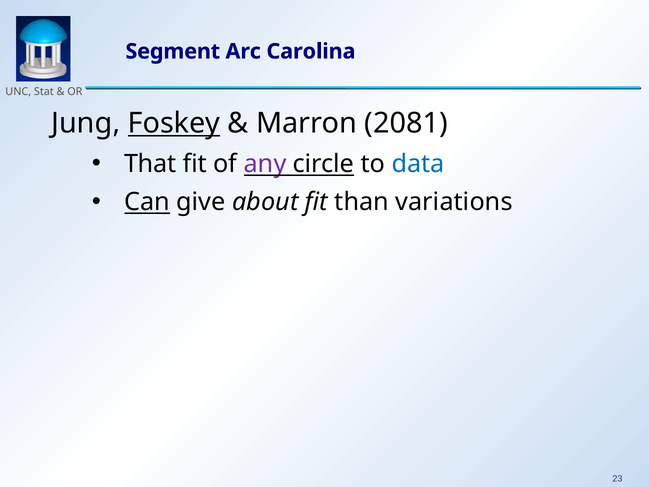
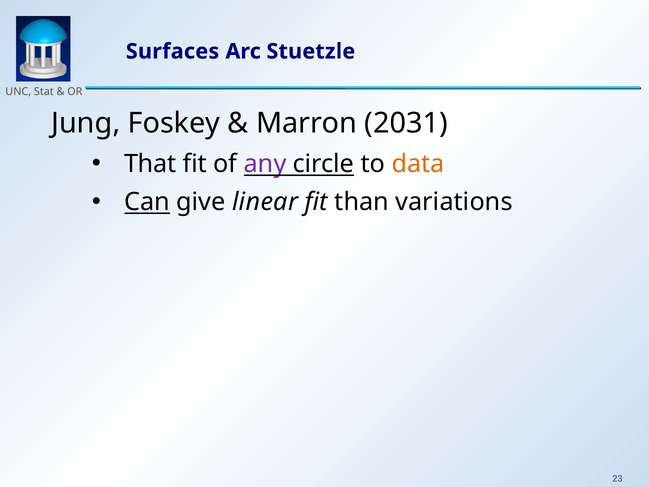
Segment: Segment -> Surfaces (173, 51)
Carolina: Carolina -> Stuetzle (311, 51)
Foskey underline: present -> none (174, 123)
2081: 2081 -> 2031 (406, 123)
data colour: blue -> orange (418, 164)
about: about -> linear (265, 202)
